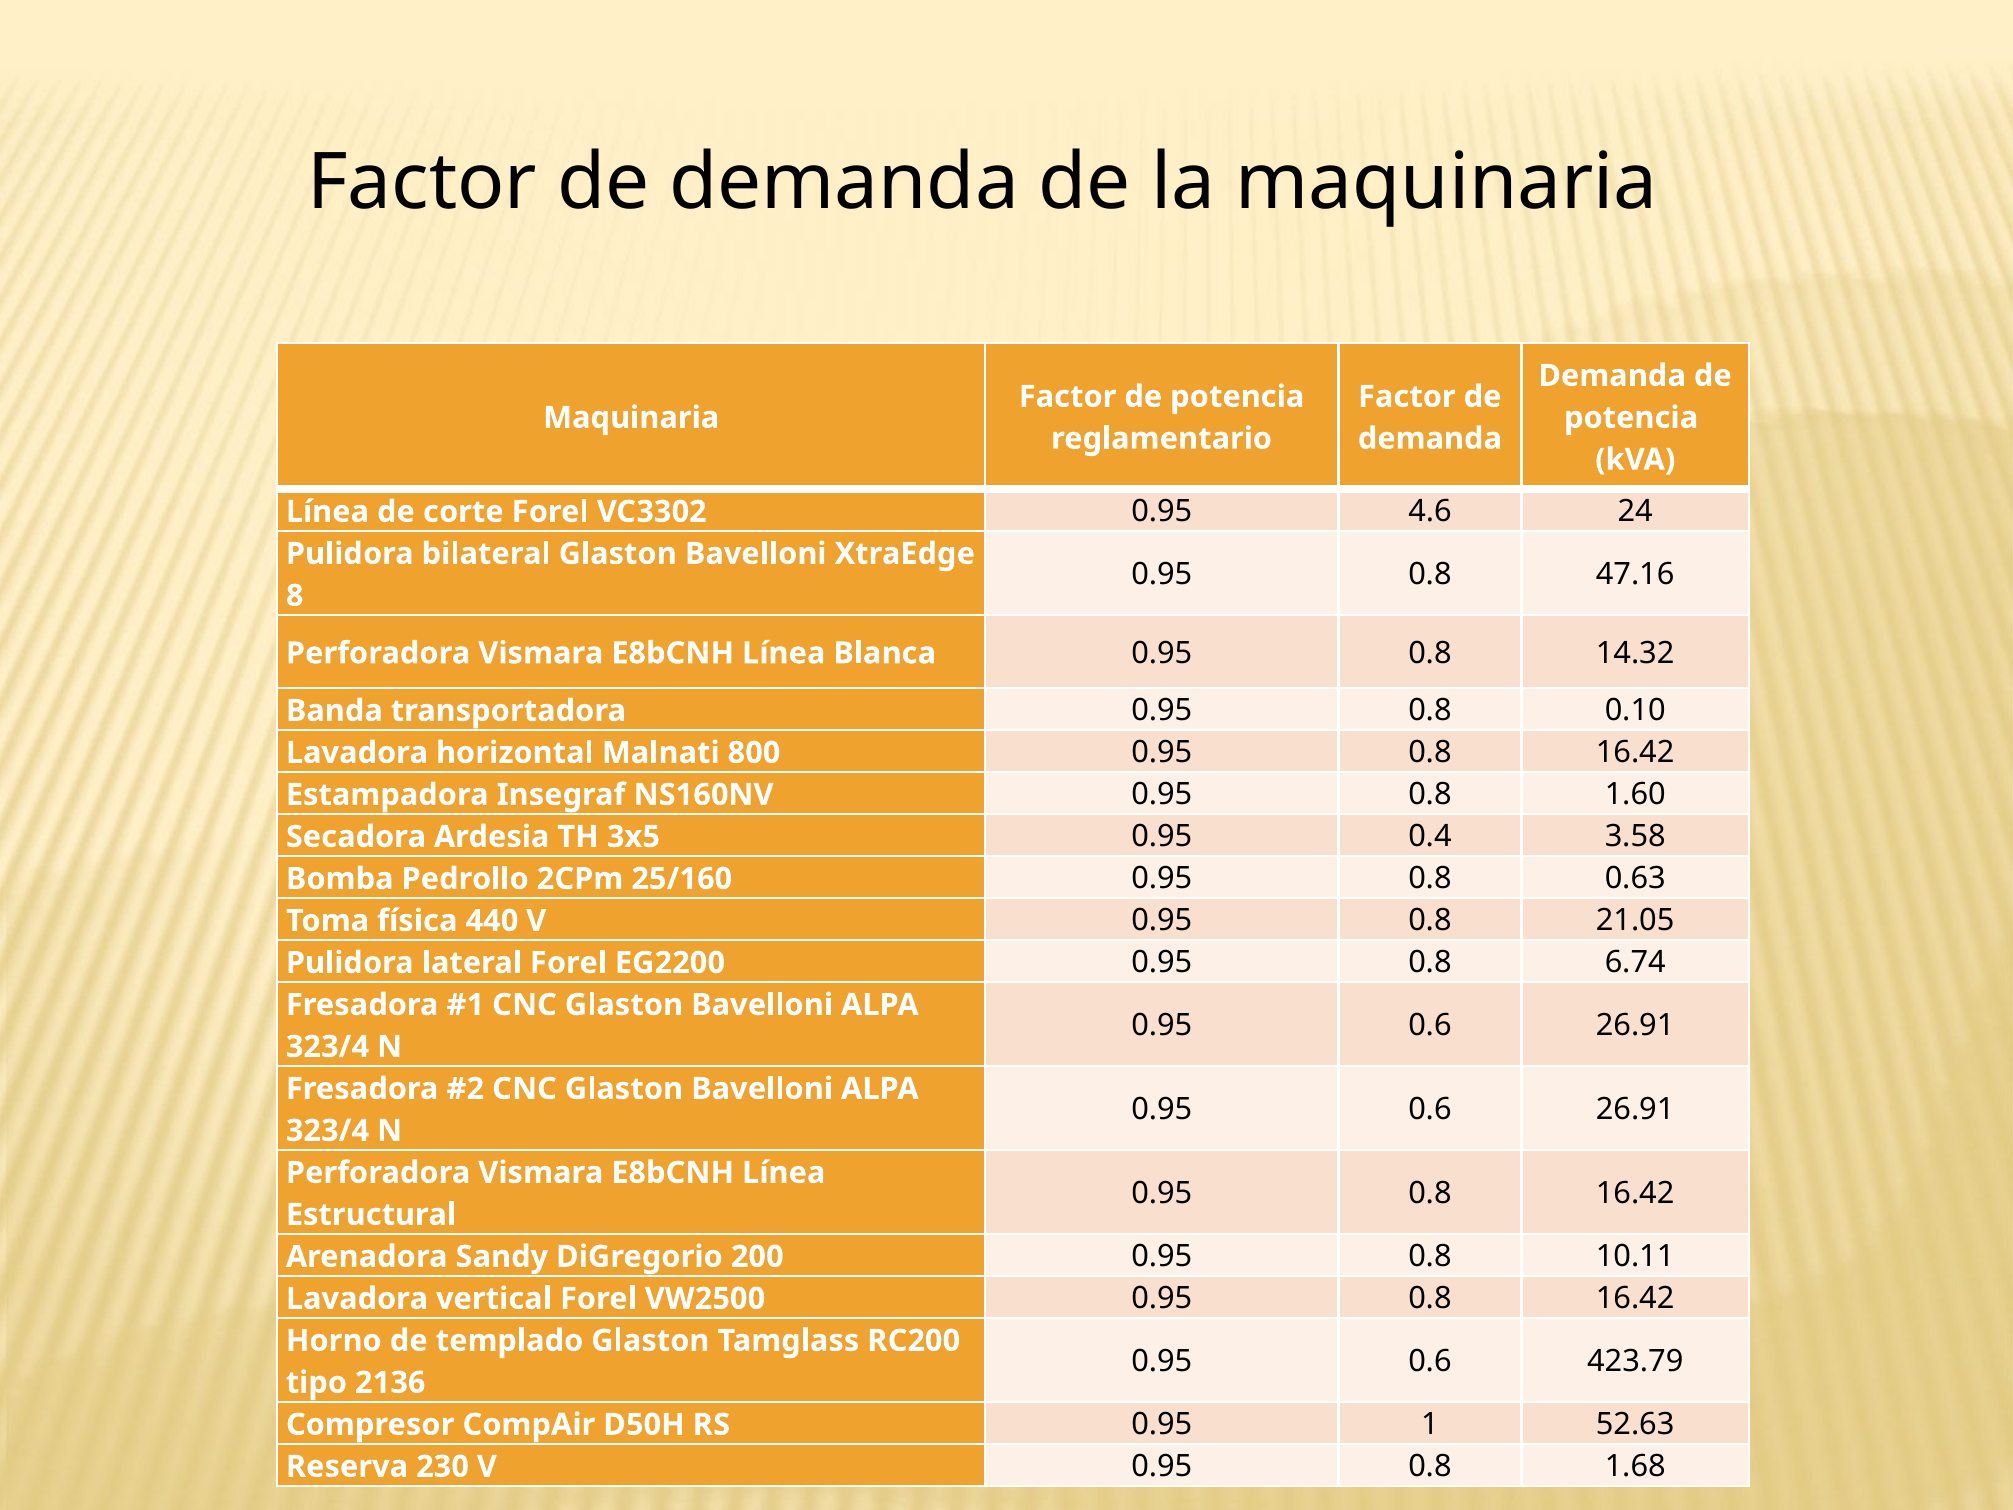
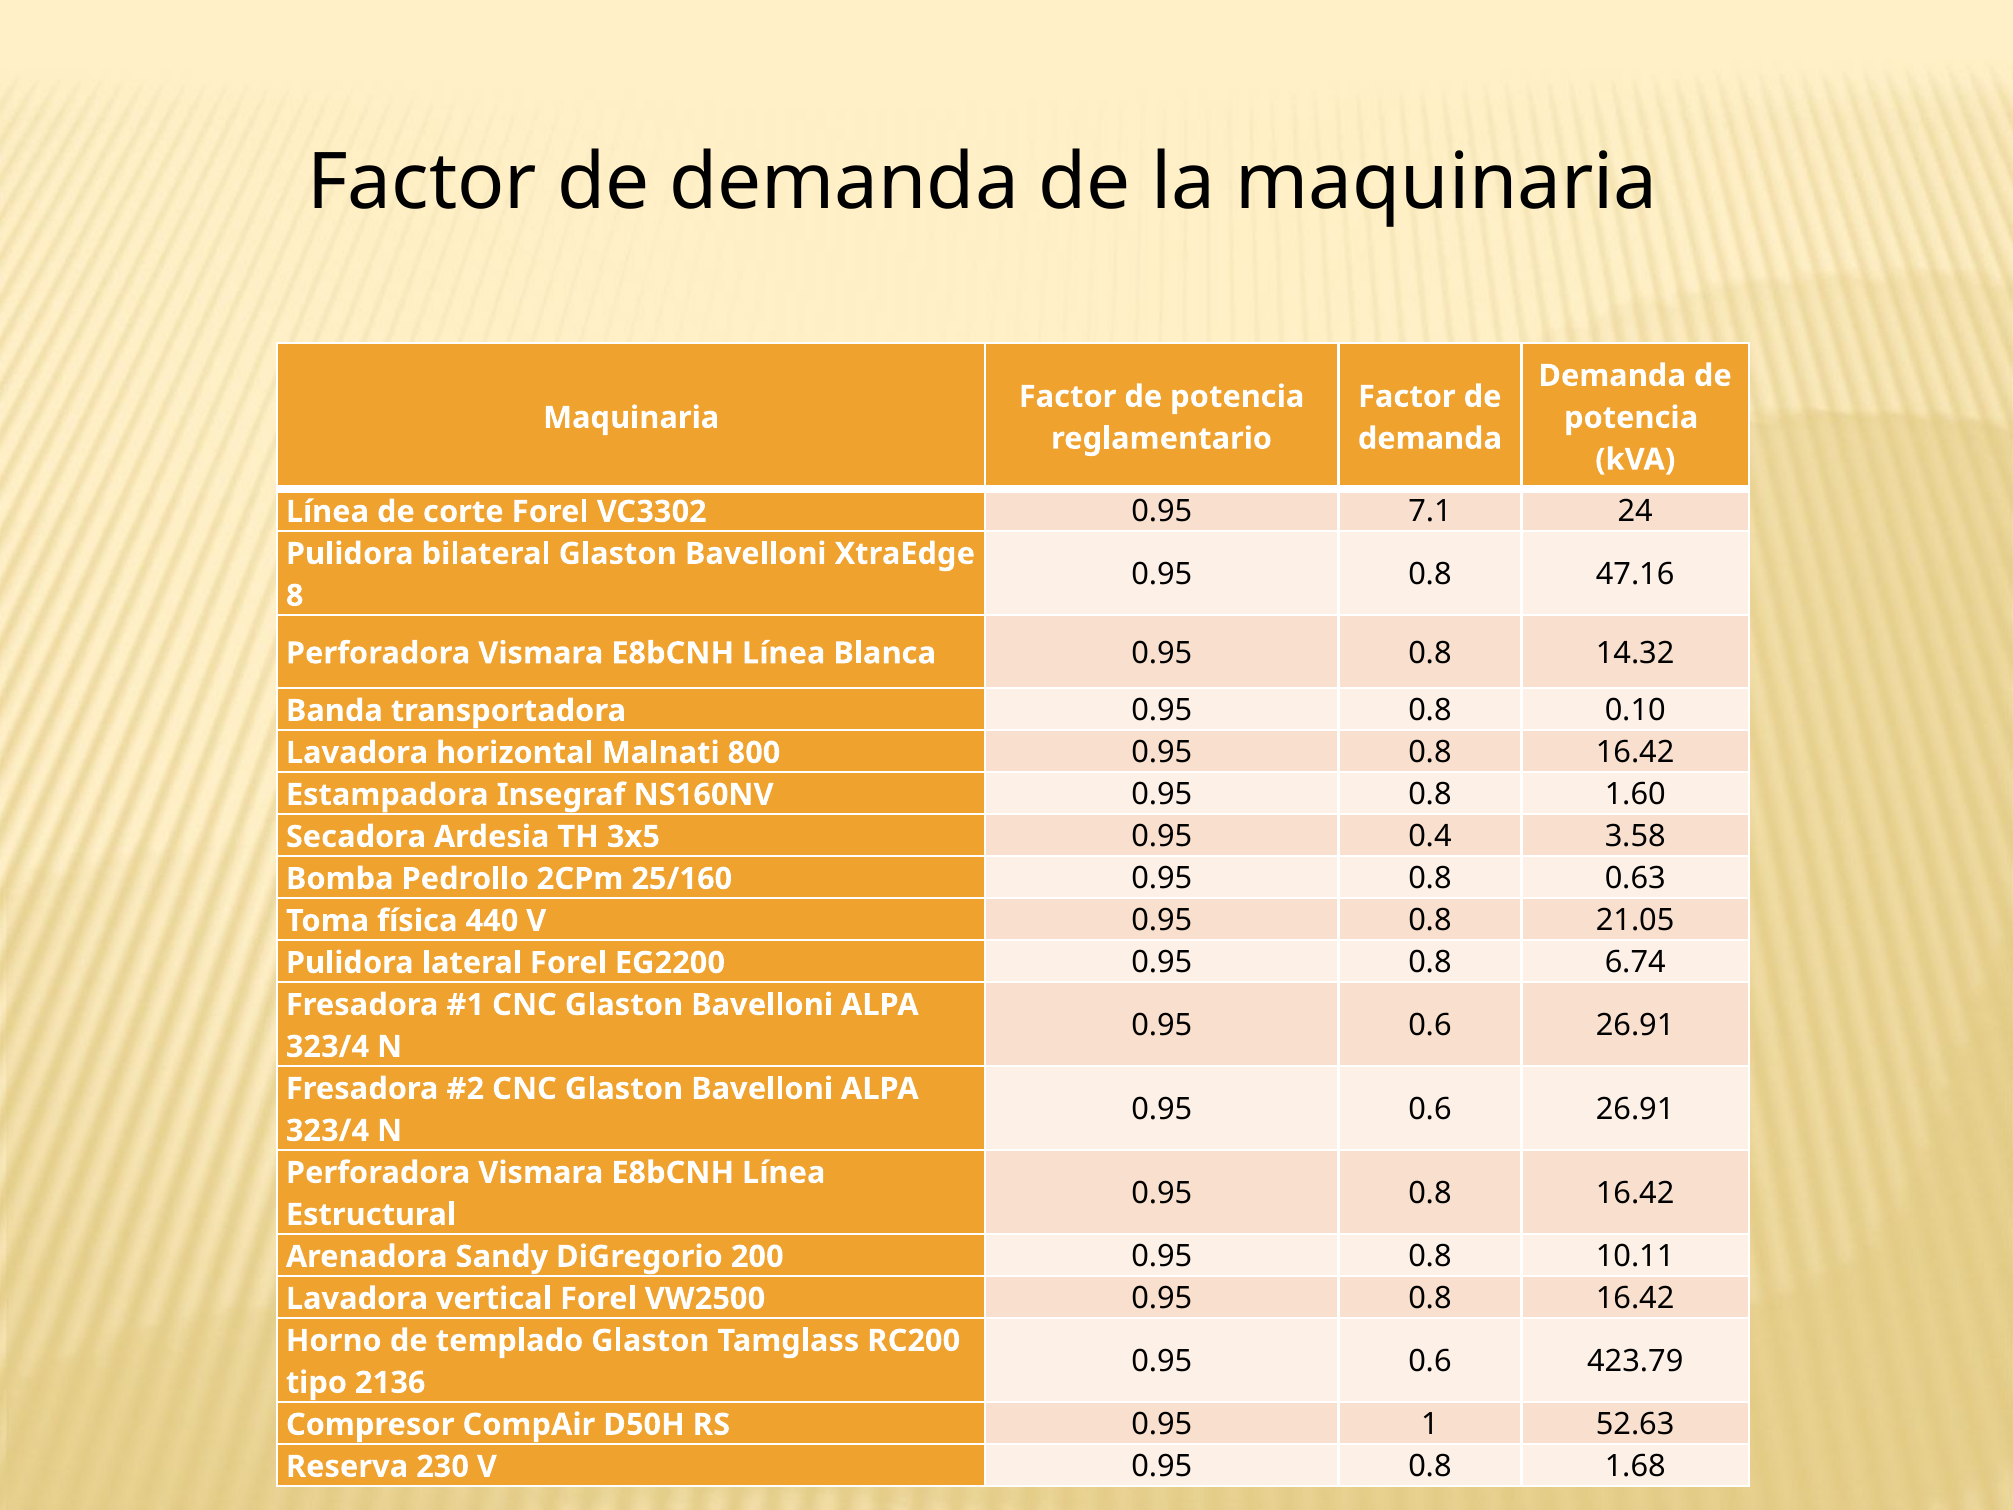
4.6: 4.6 -> 7.1 (1430, 512)
